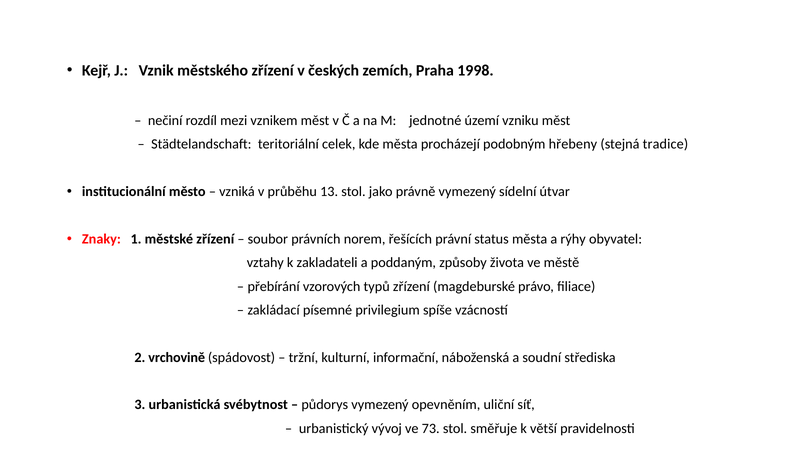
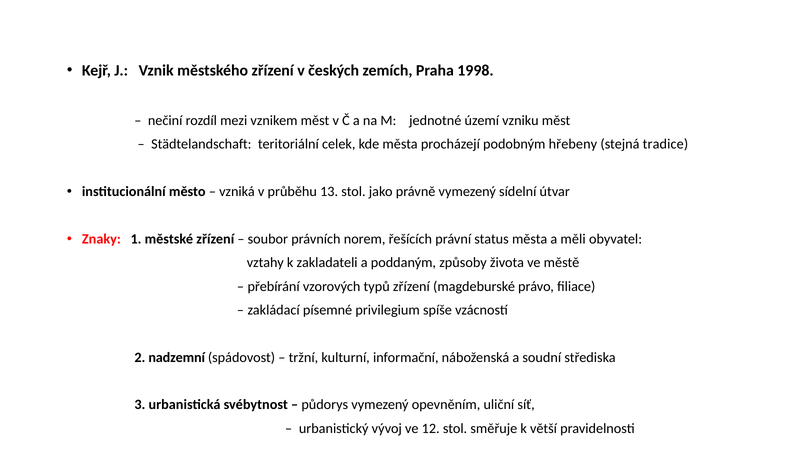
rýhy: rýhy -> měli (573, 239)
vrchovině: vrchovině -> nadzemní (177, 357)
73: 73 -> 12 (431, 428)
